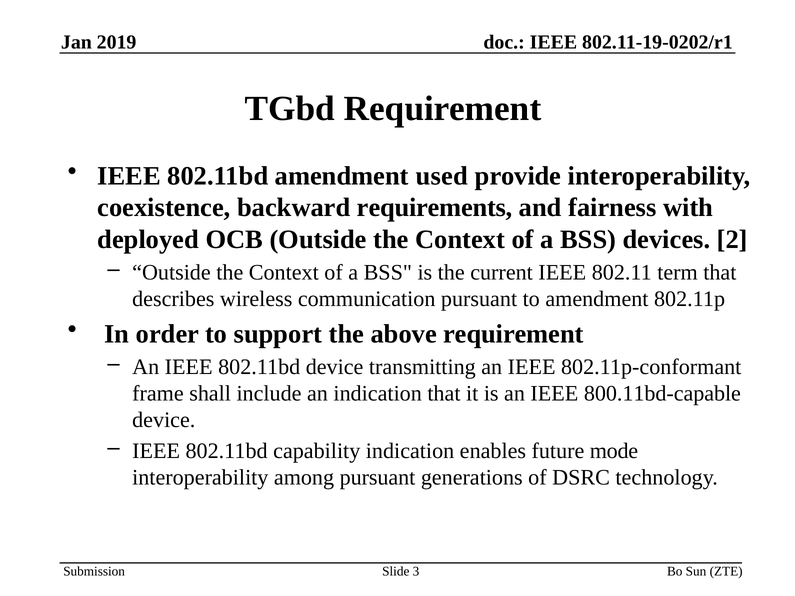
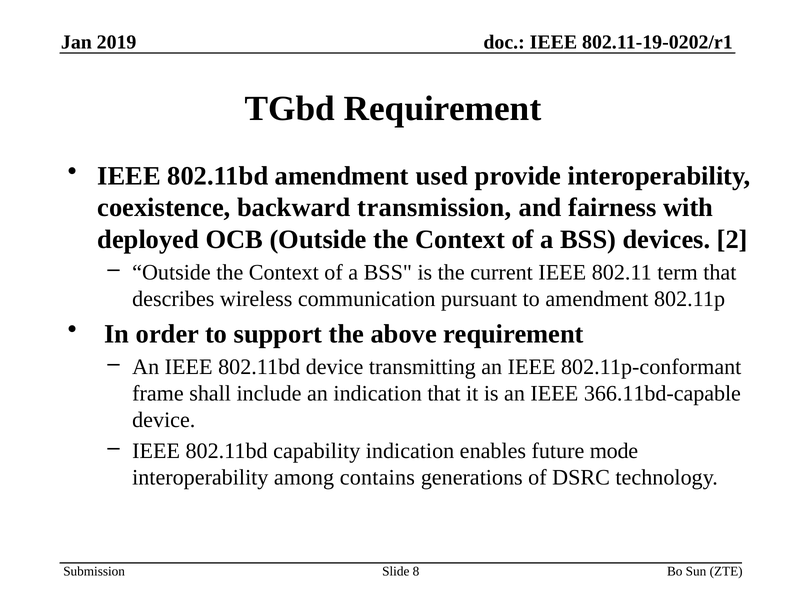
requirements: requirements -> transmission (435, 208)
800.11bd-capable: 800.11bd-capable -> 366.11bd-capable (662, 394)
among pursuant: pursuant -> contains (377, 478)
3: 3 -> 8 (416, 572)
